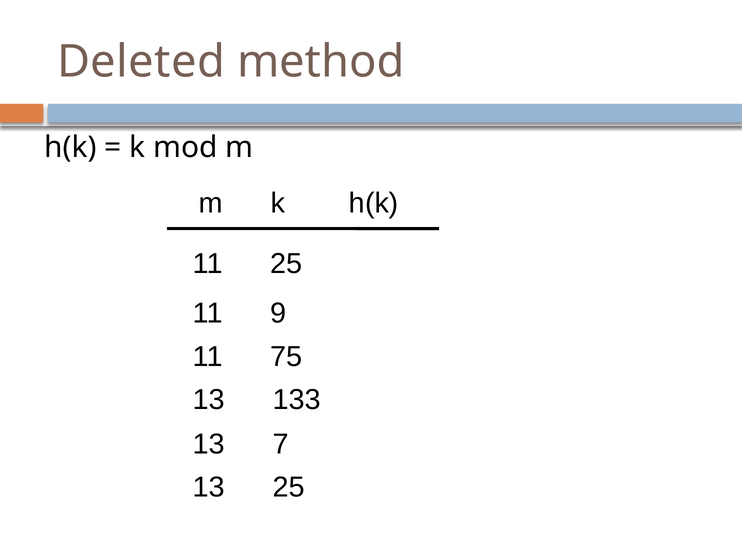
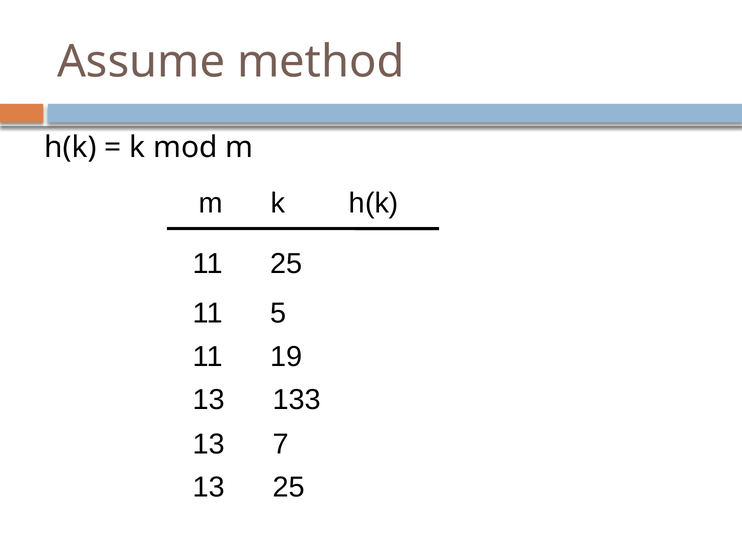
Deleted: Deleted -> Assume (141, 62)
9: 9 -> 5 (278, 314)
75: 75 -> 19 (286, 357)
